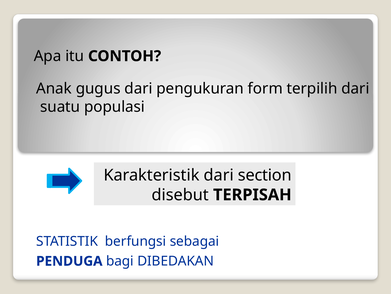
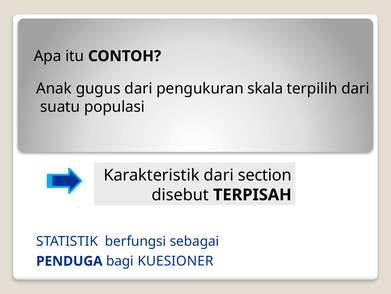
form: form -> skala (265, 88)
DIBEDAKAN: DIBEDAKAN -> KUESIONER (176, 261)
